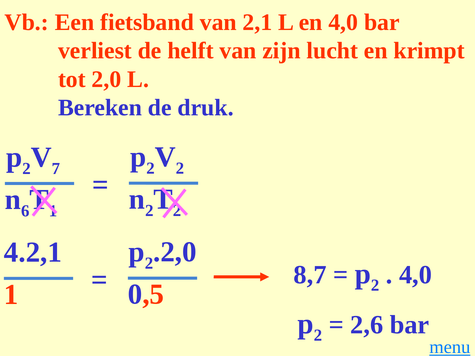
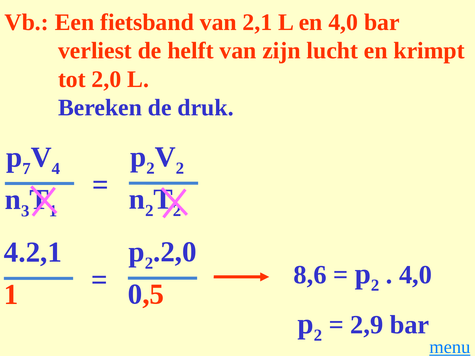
2: 2 -> 7 (26, 169)
7: 7 -> 4 (56, 169)
6: 6 -> 3 (25, 211)
8,7: 8,7 -> 8,6 (310, 275)
2,6: 2,6 -> 2,9 (367, 325)
